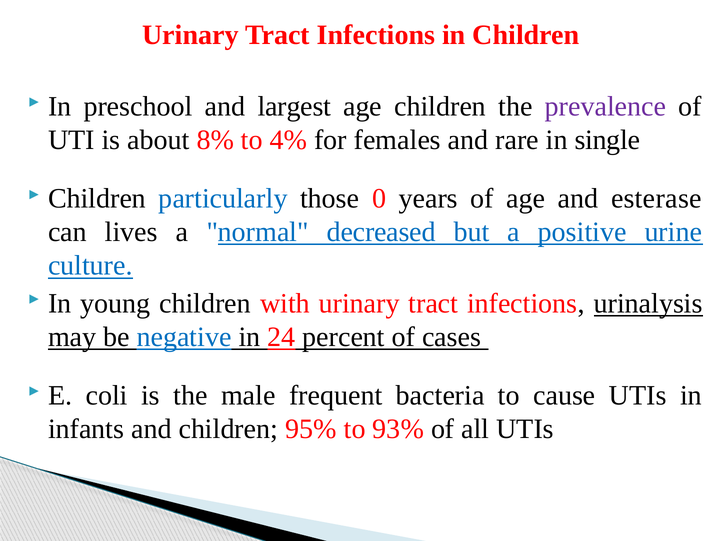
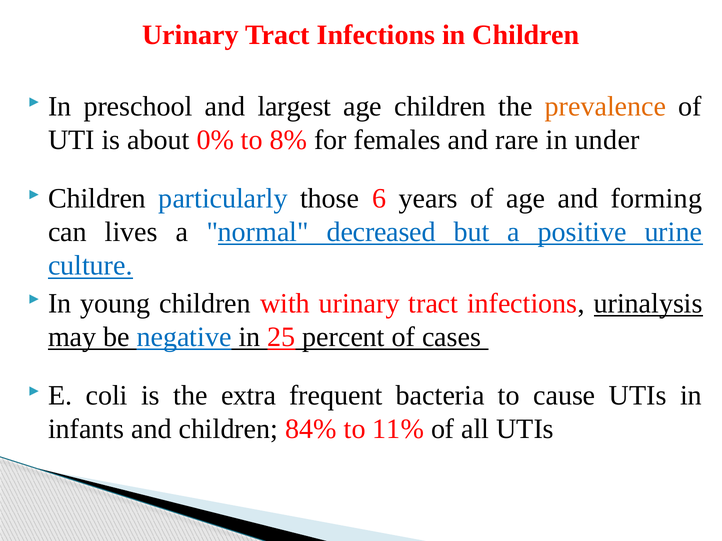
prevalence colour: purple -> orange (605, 107)
8%: 8% -> 0% (215, 140)
4%: 4% -> 8% (288, 140)
single: single -> under (607, 140)
0: 0 -> 6 (379, 199)
esterase: esterase -> forming (656, 199)
24: 24 -> 25 (281, 337)
male: male -> extra (249, 396)
95%: 95% -> 84% (311, 429)
93%: 93% -> 11% (398, 429)
